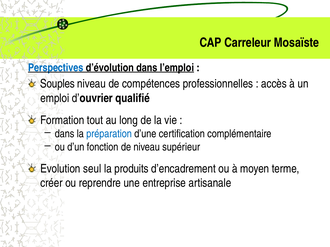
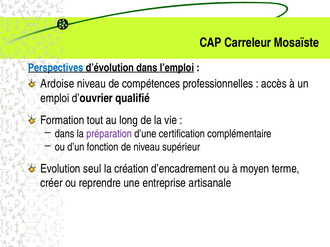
Souples: Souples -> Ardoise (57, 84)
préparation colour: blue -> purple (109, 134)
produits: produits -> création (132, 169)
